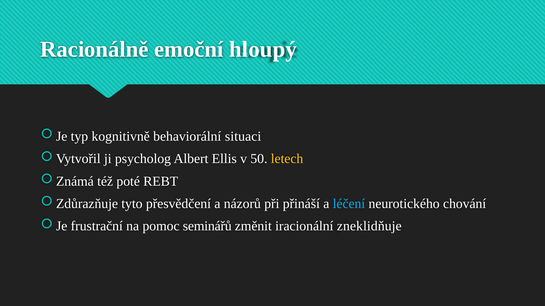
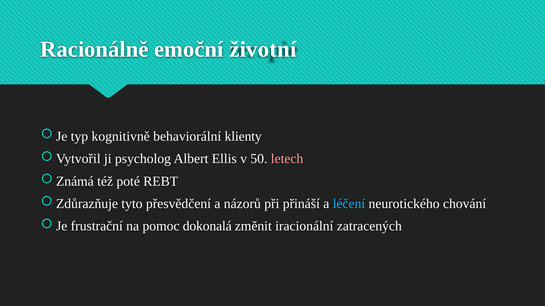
hloupý: hloupý -> životní (263, 49)
situaci: situaci -> klienty (243, 137)
letech colour: yellow -> pink (287, 159)
seminářů: seminářů -> dokonalá (207, 227)
zneklidňuje: zneklidňuje -> zatracených (369, 227)
